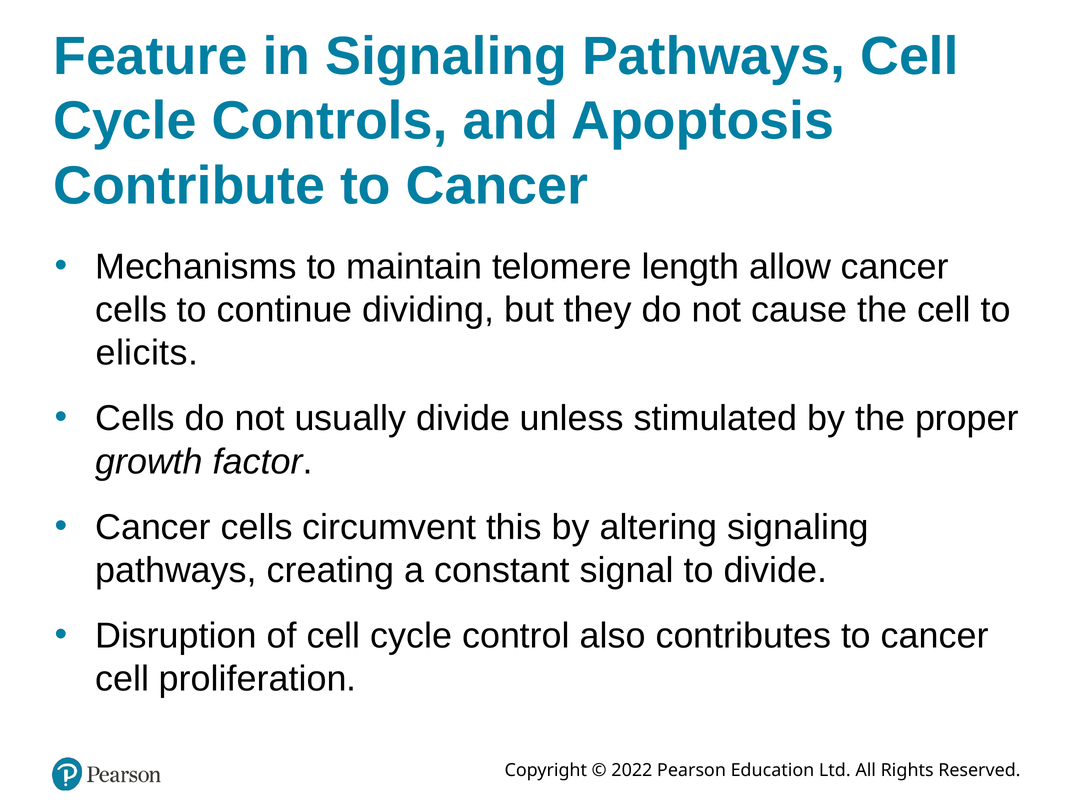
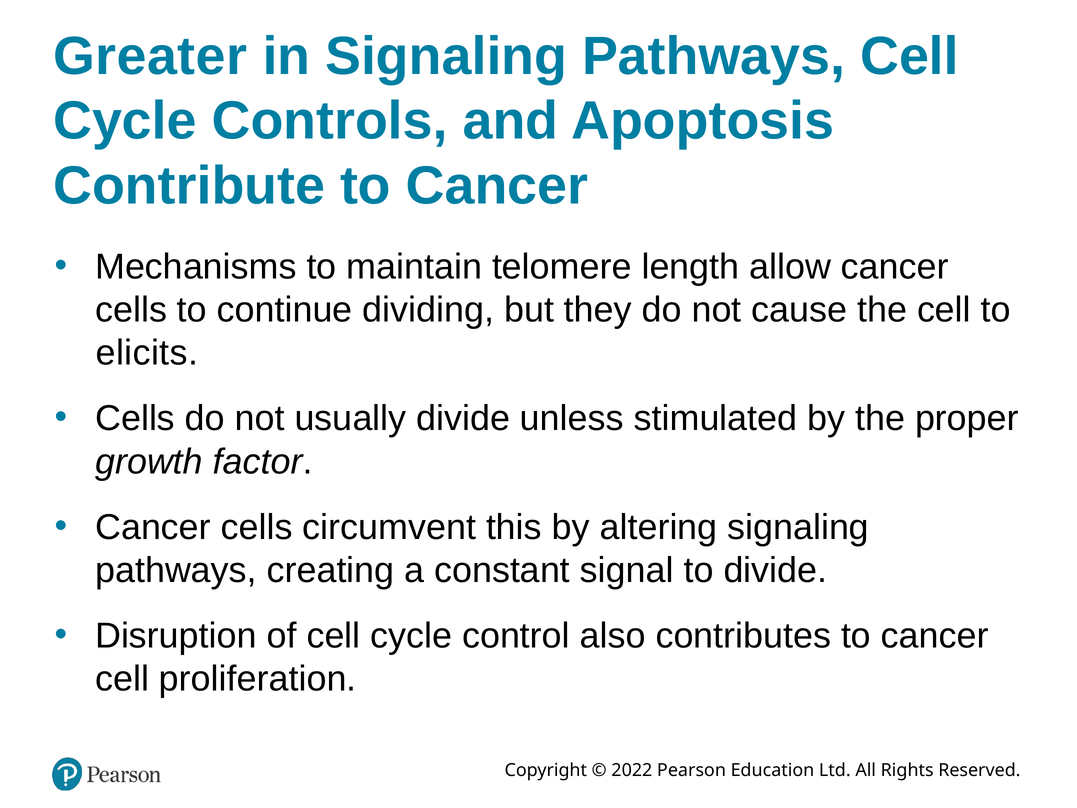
Feature: Feature -> Greater (150, 57)
